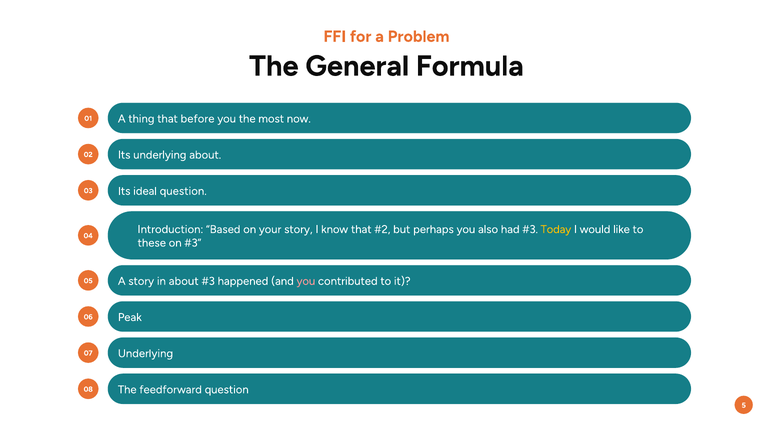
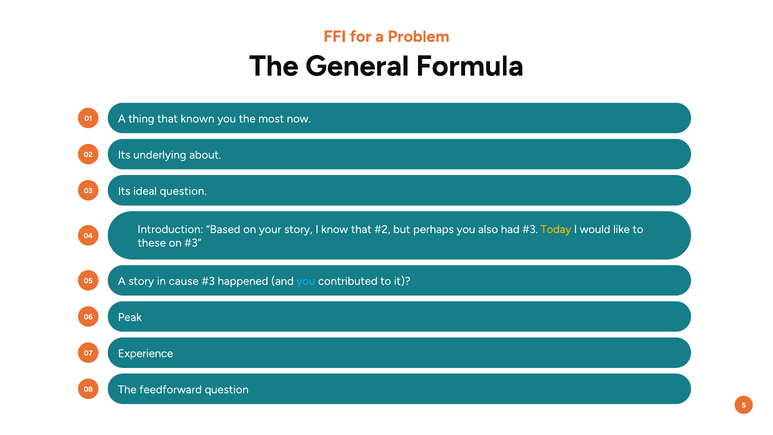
before: before -> known (197, 119)
in about: about -> cause (184, 281)
you colour: pink -> light blue (306, 281)
Underlying: Underlying -> Experience (146, 353)
